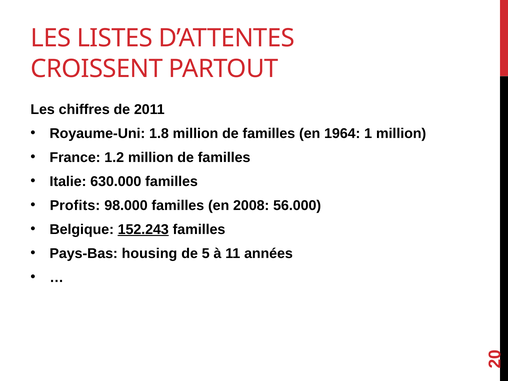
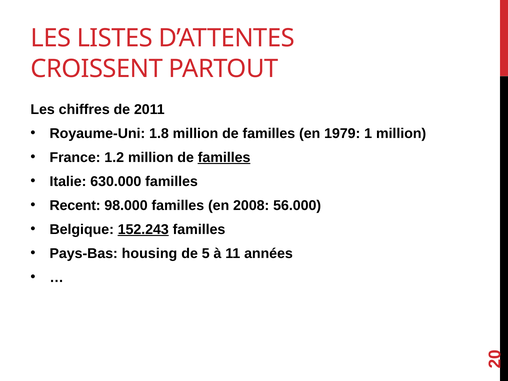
1964: 1964 -> 1979 (342, 133)
familles underline: none -> present (224, 157)
Profits: Profits -> Recent (75, 205)
